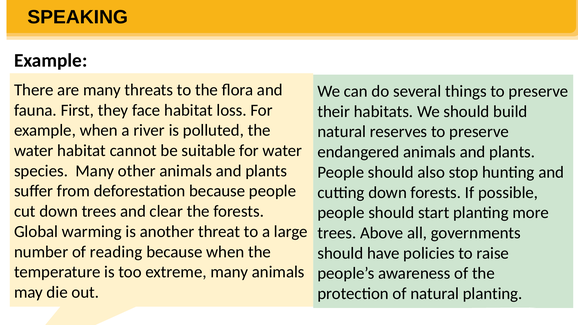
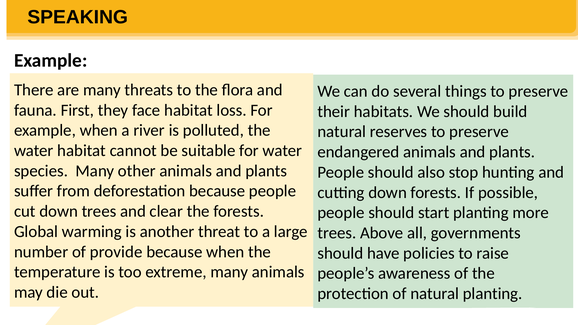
reading: reading -> provide (116, 252)
